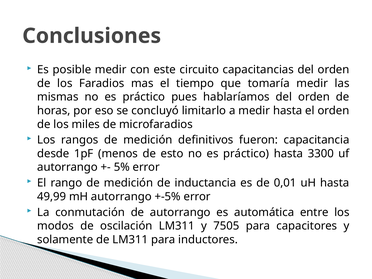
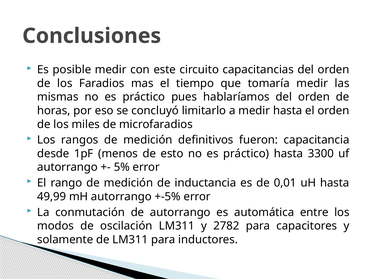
7505: 7505 -> 2782 (226, 226)
